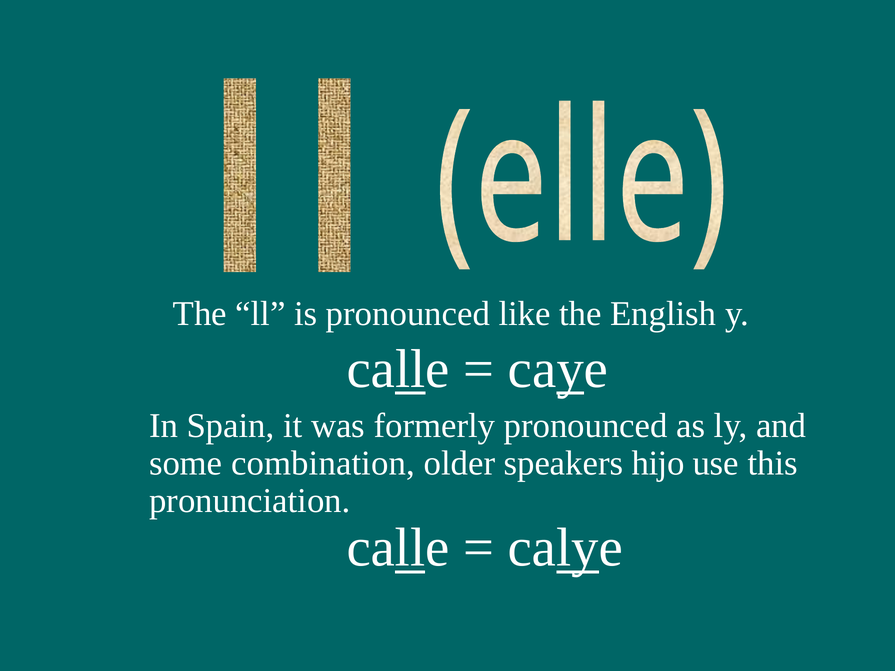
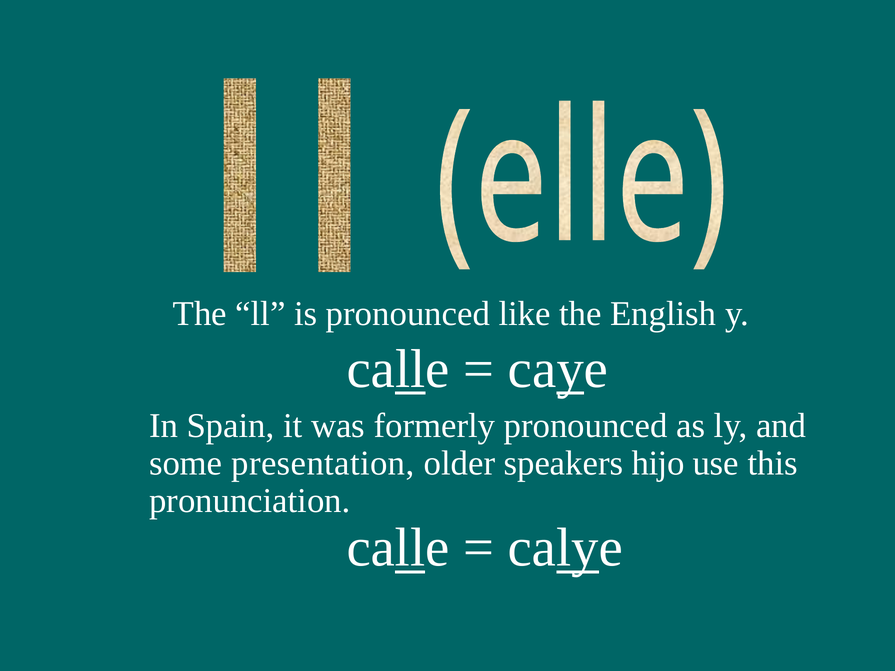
combination: combination -> presentation (323, 463)
